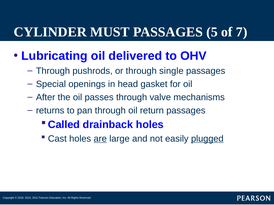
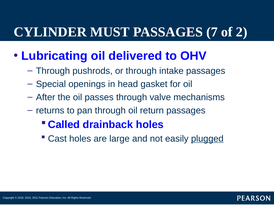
5: 5 -> 7 (212, 32)
7: 7 -> 2 (242, 32)
single: single -> intake (171, 71)
are underline: present -> none (100, 139)
